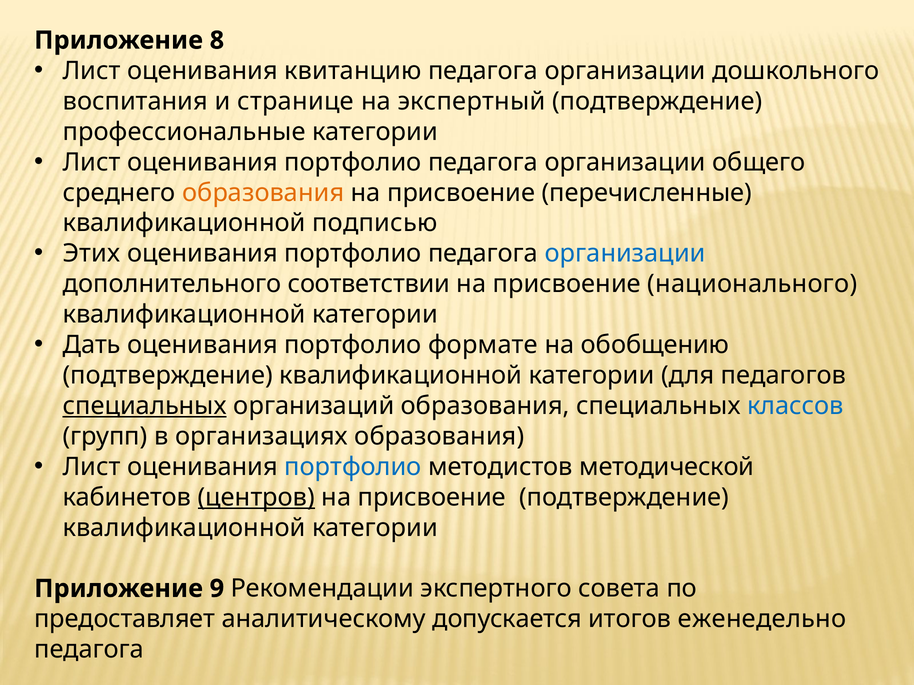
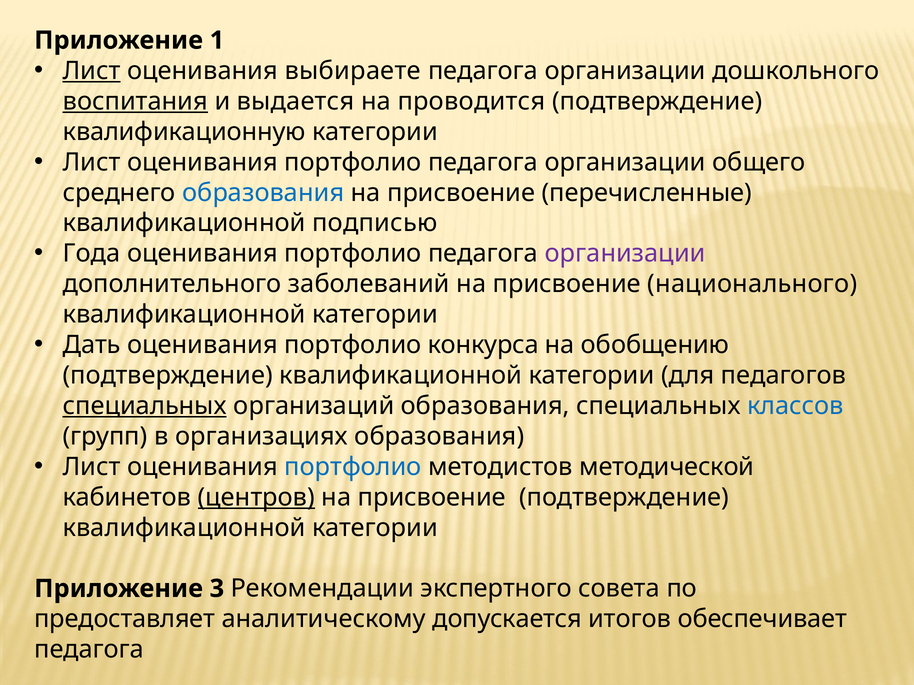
8: 8 -> 1 (217, 40)
Лист underline: none -> present (92, 71)
квитанцию: квитанцию -> выбираете (353, 71)
воспитания underline: none -> present (135, 101)
странице: странице -> выдается (296, 101)
экспертный: экспертный -> проводится (471, 101)
профессиональные: профессиональные -> квалификационную (184, 132)
образования colour: orange -> blue (263, 193)
Этих: Этих -> Года (92, 254)
организации colour: blue -> purple (625, 254)
соответствии: соответствии -> заболеваний (369, 284)
формате: формате -> конкурса (483, 345)
9: 9 -> 3 (217, 589)
еженедельно: еженедельно -> обеспечивает (762, 619)
